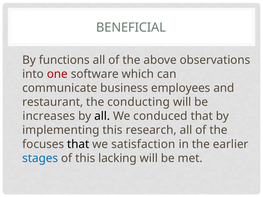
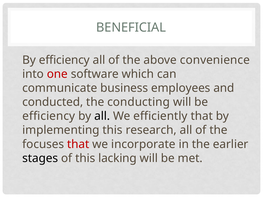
By functions: functions -> efficiency (64, 60)
observations: observations -> convenience (215, 60)
restaurant: restaurant -> conducted (53, 102)
increases: increases -> efficiency (49, 116)
conduced: conduced -> efficiently (160, 116)
that colour: black -> red (78, 144)
satisfaction: satisfaction -> incorporate (143, 144)
stages colour: blue -> black (40, 158)
